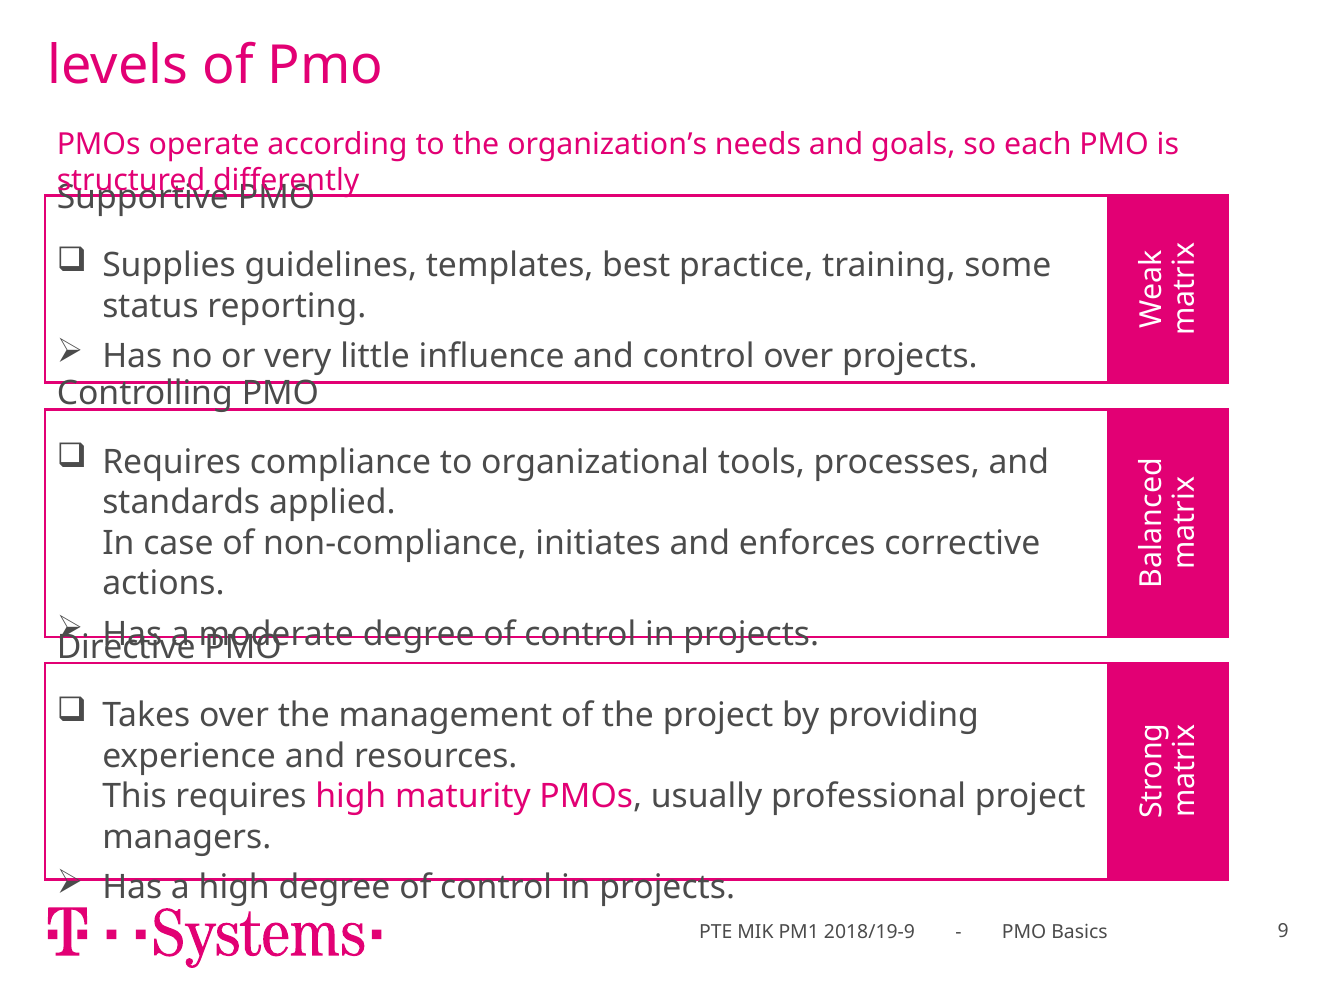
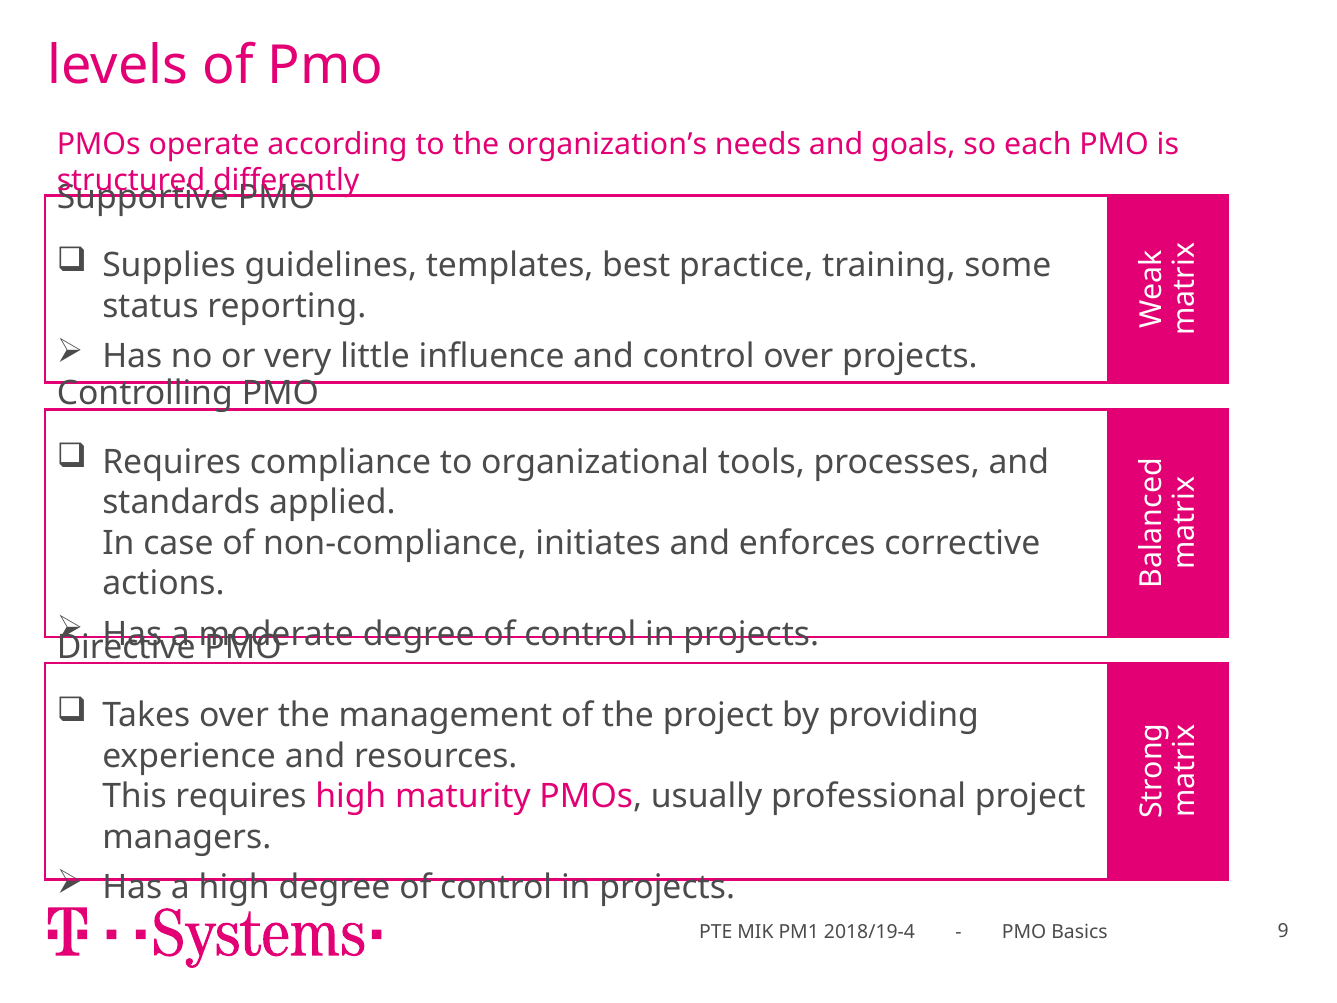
2018/19-9: 2018/19-9 -> 2018/19-4 (869, 932)
